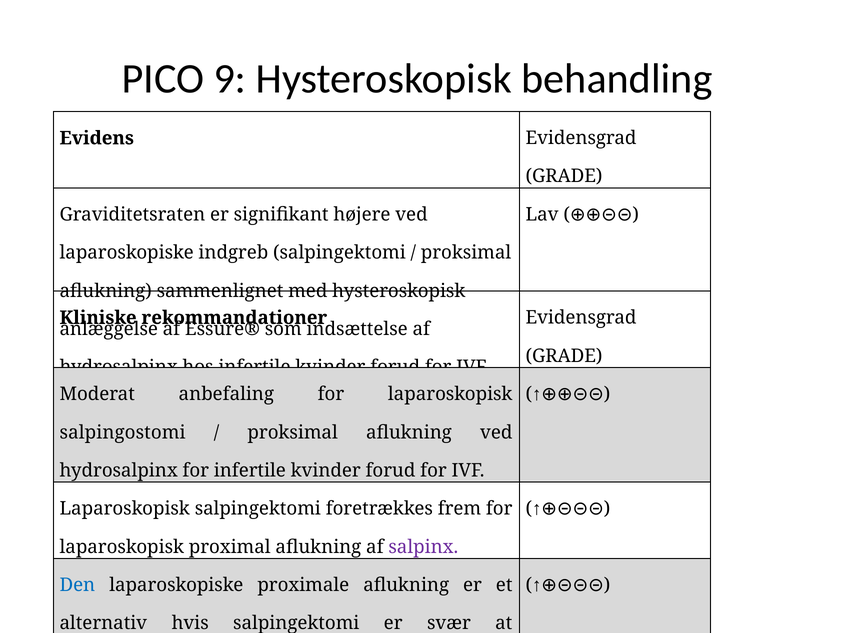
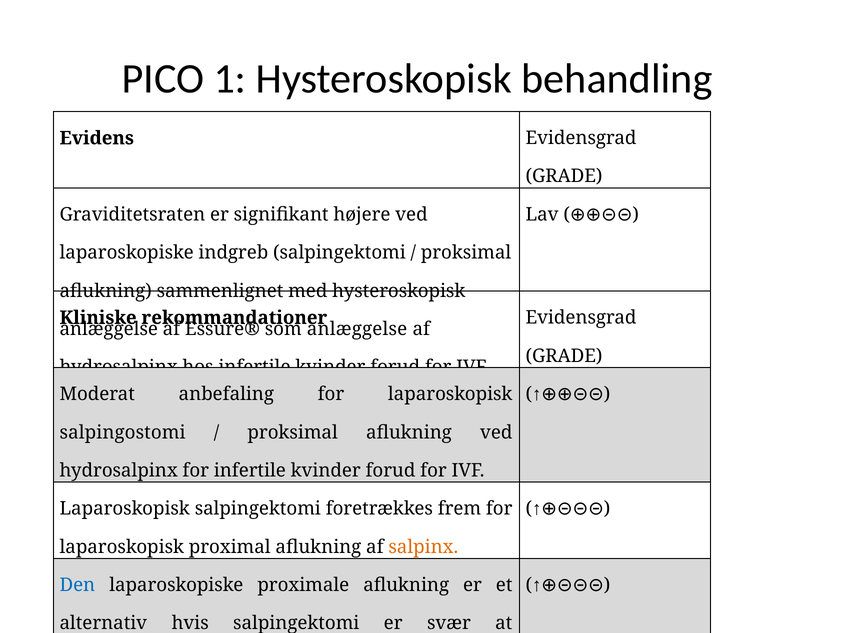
9: 9 -> 1 (230, 79)
indsættelse: indsættelse -> anlæggelse (357, 329)
salpinx colour: purple -> orange (423, 547)
